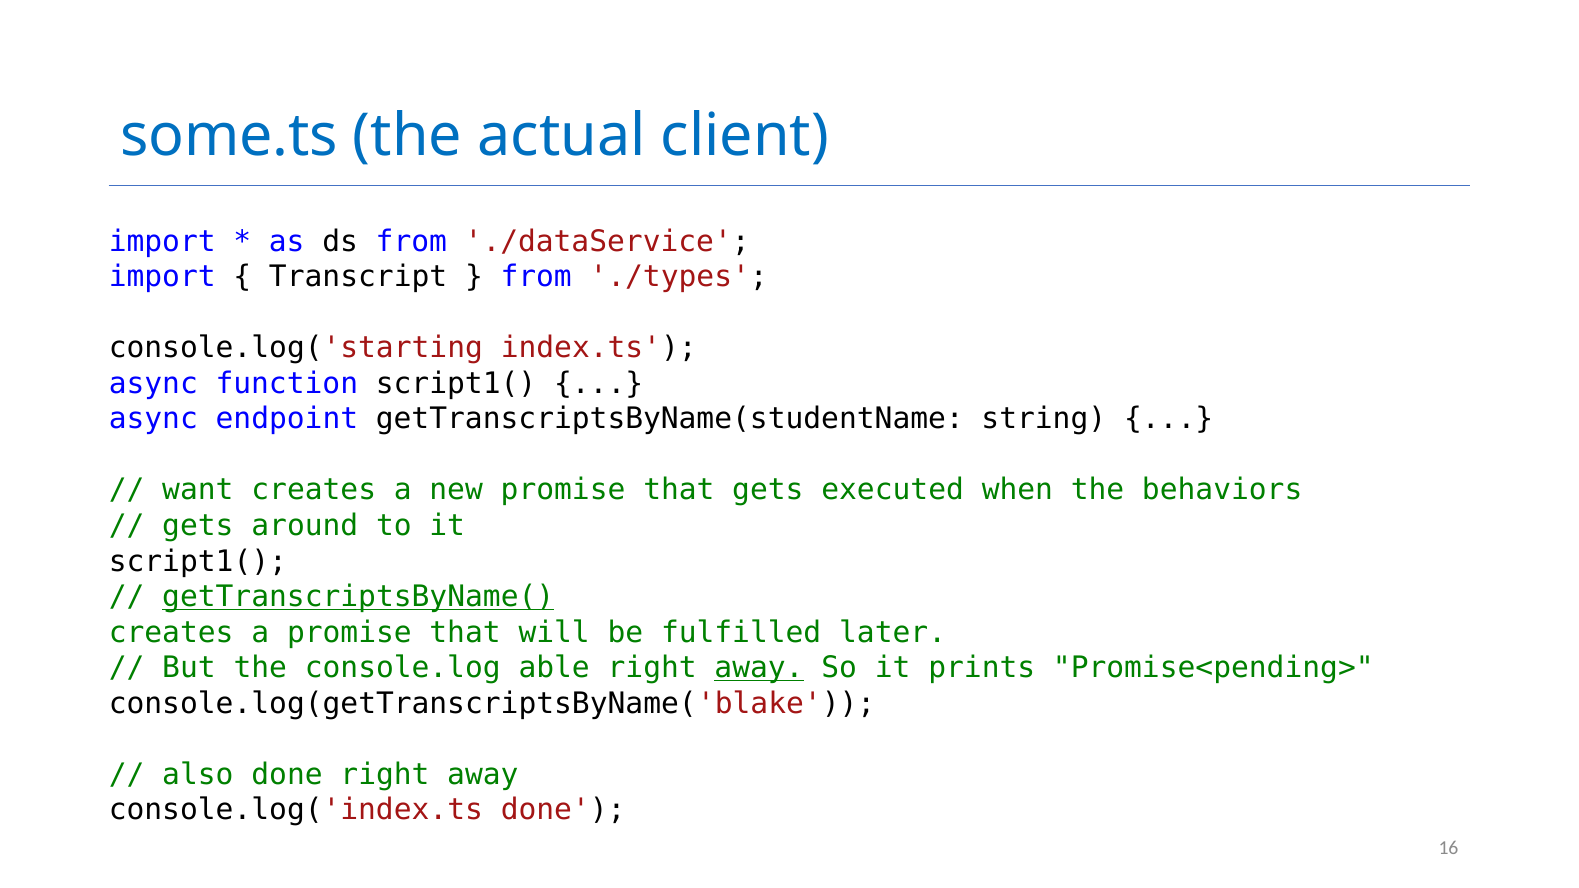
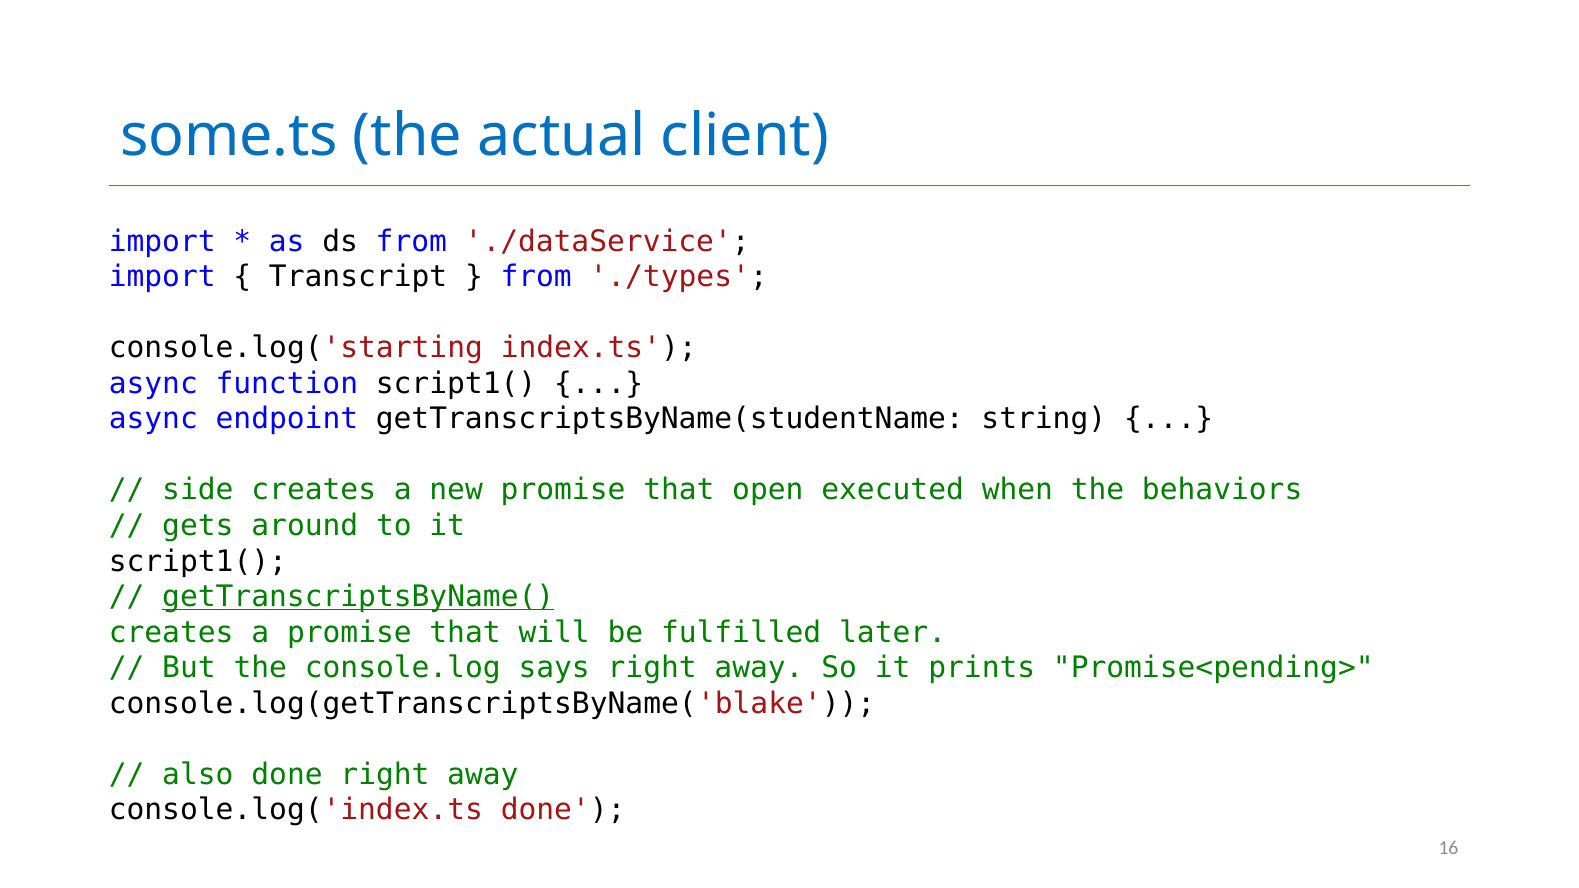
want: want -> side (198, 490)
that gets: gets -> open (768, 490)
able: able -> says (554, 668)
away underline: present -> none (759, 668)
